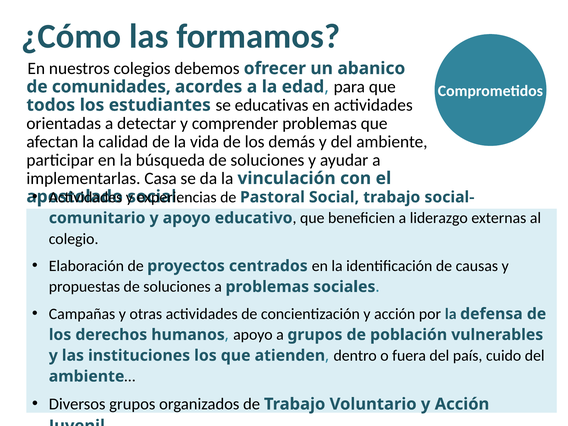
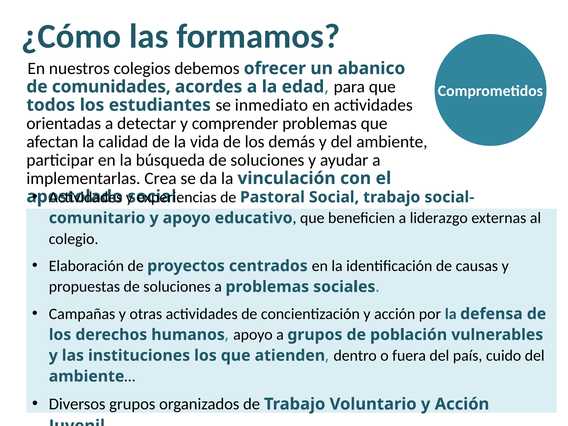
educativas: educativas -> inmediato (271, 105)
Casa: Casa -> Crea (160, 178)
